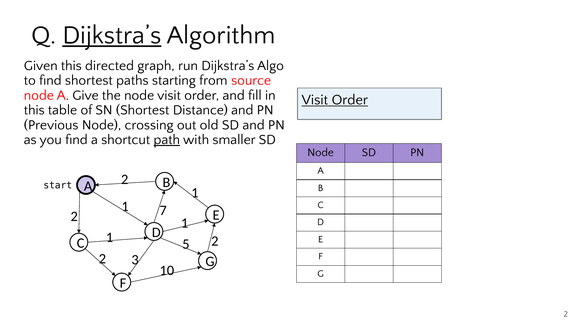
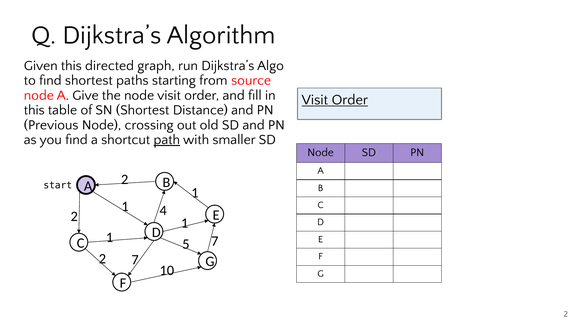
Dijkstra’s underline: present -> none (112, 35)
7: 7 -> 4 (163, 210)
5 2: 2 -> 7 (215, 241)
2 3: 3 -> 7 (135, 260)
